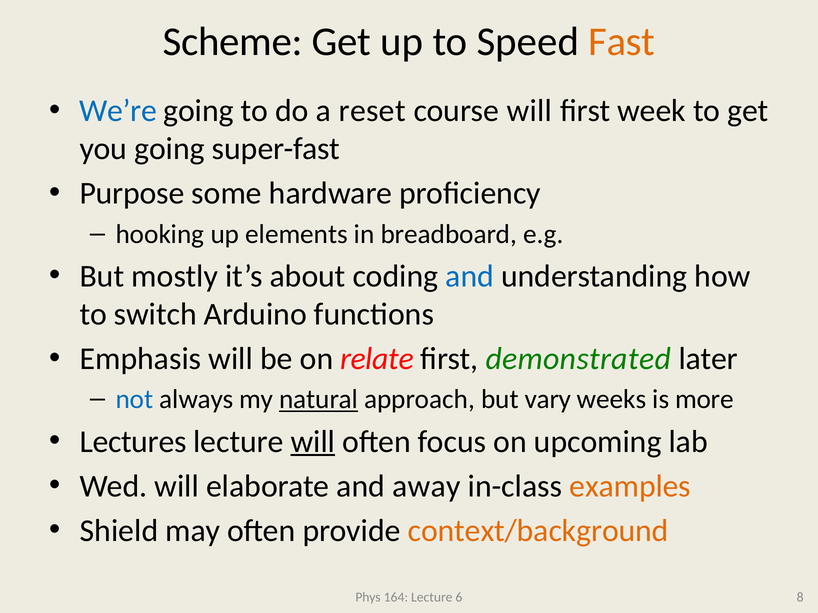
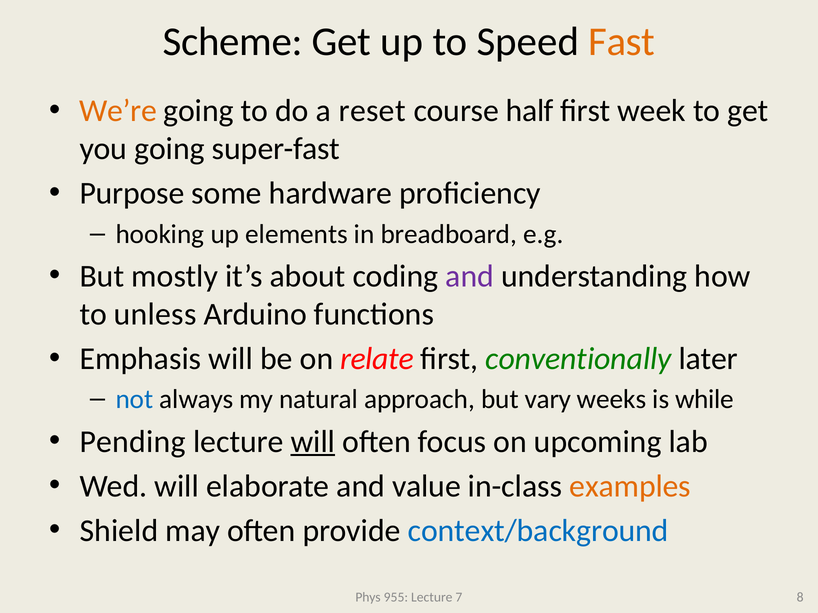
We’re colour: blue -> orange (118, 111)
course will: will -> half (530, 111)
and colour: blue -> purple (470, 276)
switch: switch -> unless (155, 315)
demonstrated: demonstrated -> conventionally (578, 359)
natural underline: present -> none (319, 400)
more: more -> while (705, 400)
Lectures: Lectures -> Pending (133, 442)
away: away -> value (426, 486)
context/background colour: orange -> blue (538, 531)
164: 164 -> 955 (396, 598)
6: 6 -> 7 (459, 598)
